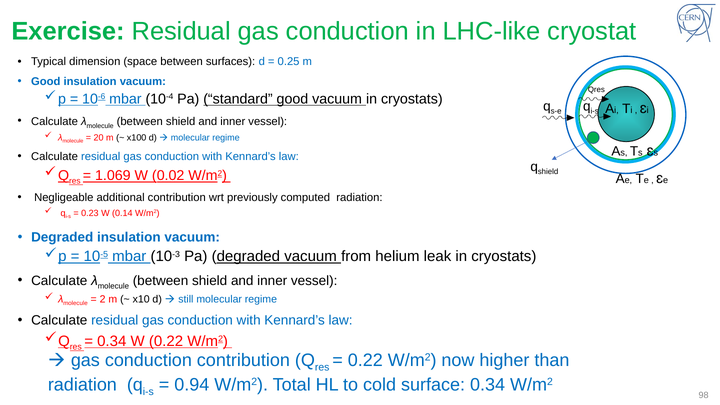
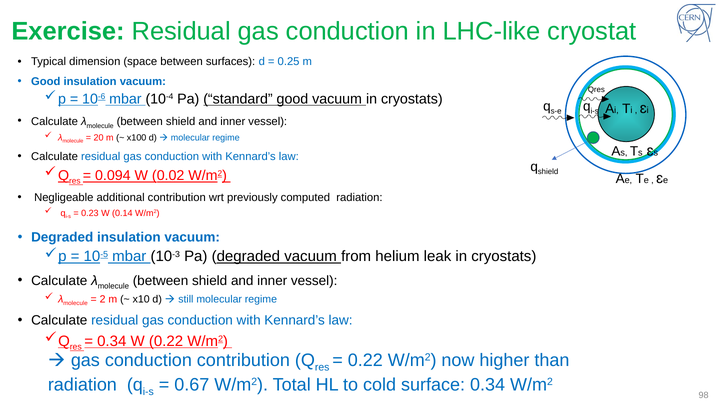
1.069: 1.069 -> 0.094 (113, 176)
0.94: 0.94 -> 0.67 (192, 385)
